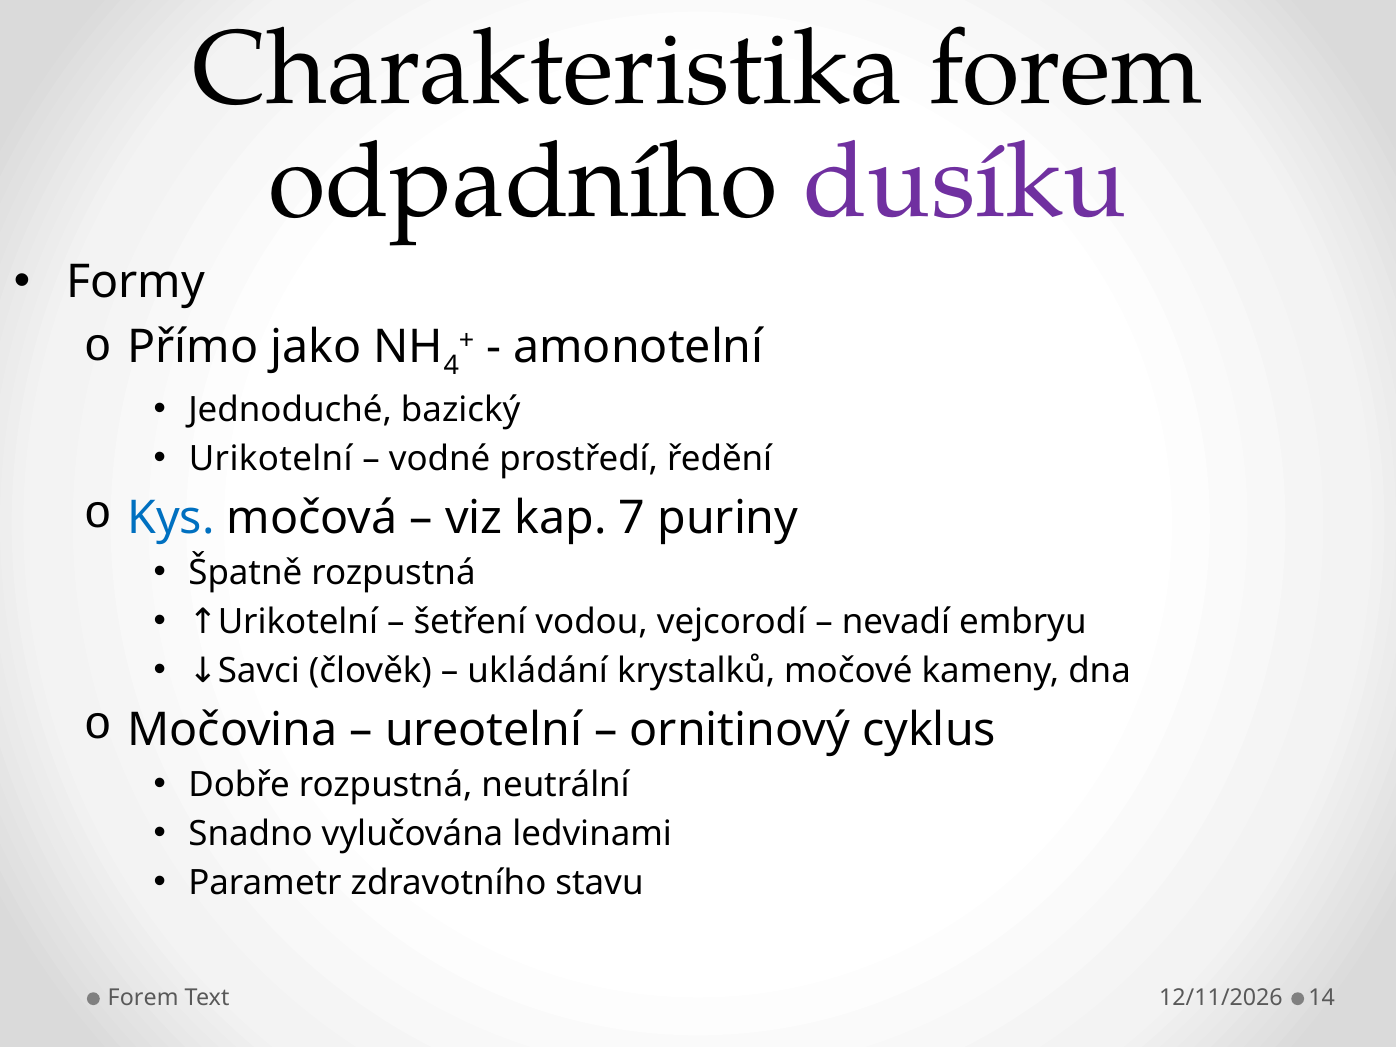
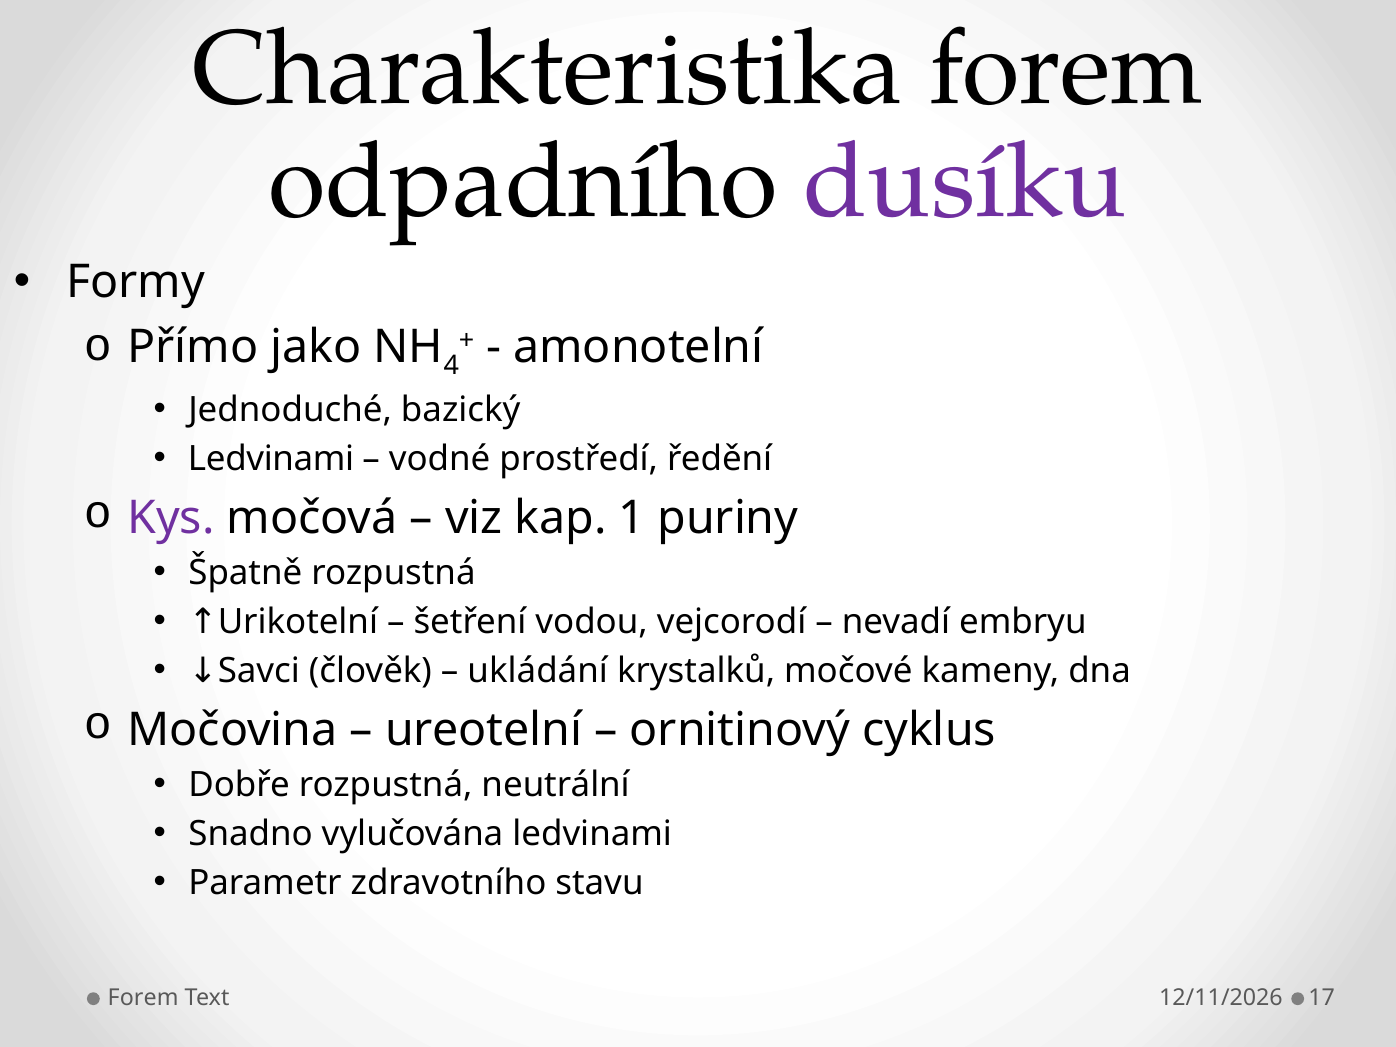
Urikotelní: Urikotelní -> Ledvinami (271, 459)
Kys colour: blue -> purple (171, 518)
7: 7 -> 1 (632, 518)
14: 14 -> 17 (1322, 998)
